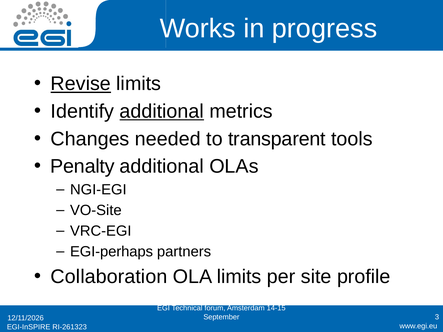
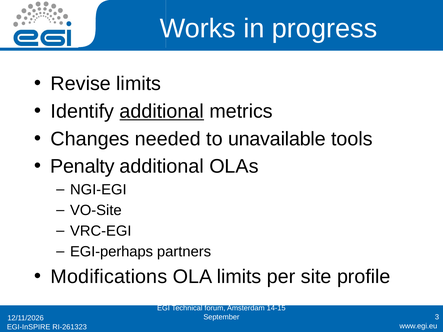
Revise underline: present -> none (81, 84)
transparent: transparent -> unavailable (277, 139)
Collaboration: Collaboration -> Modifications (109, 277)
